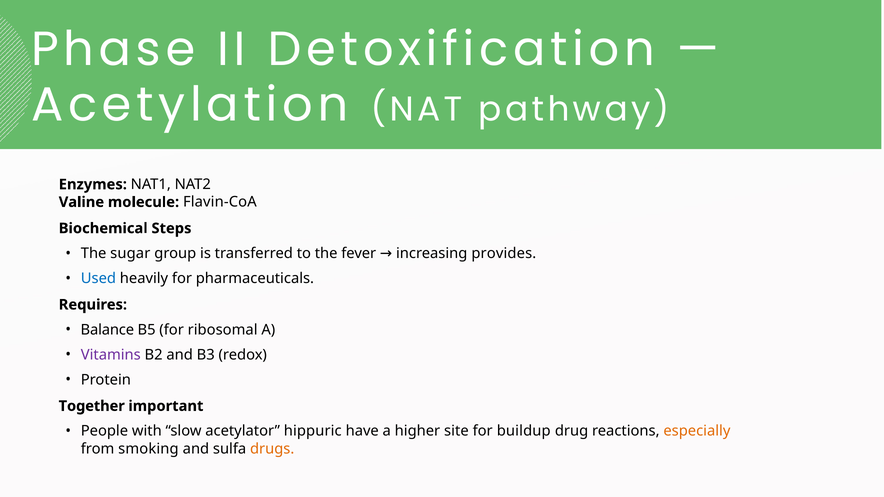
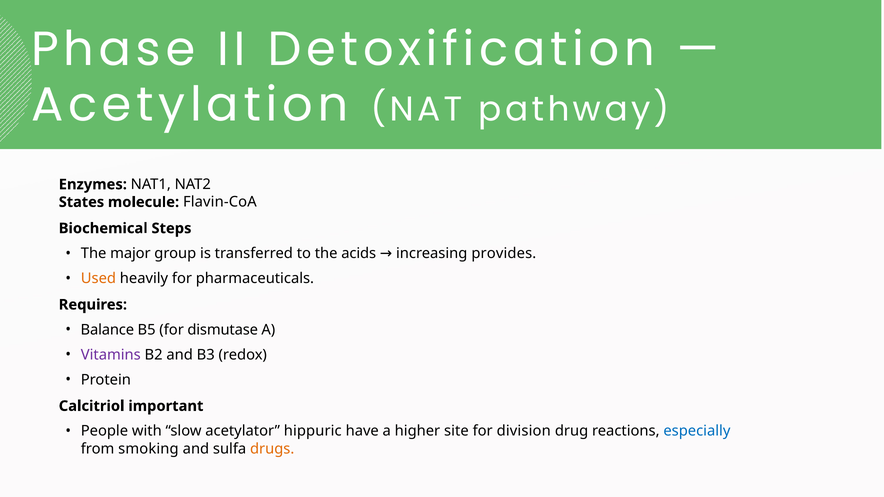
Valine: Valine -> States (81, 202)
sugar: sugar -> major (130, 254)
fever: fever -> acids (359, 254)
Used colour: blue -> orange (98, 279)
ribosomal: ribosomal -> dismutase (223, 330)
Together: Together -> Calcitriol (92, 406)
buildup: buildup -> division (524, 431)
especially colour: orange -> blue (697, 431)
